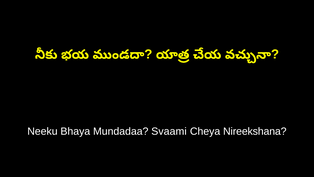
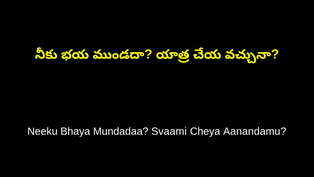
Nireekshana: Nireekshana -> Aanandamu (255, 131)
